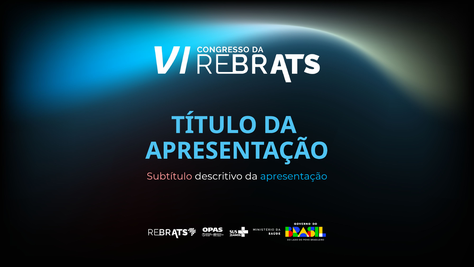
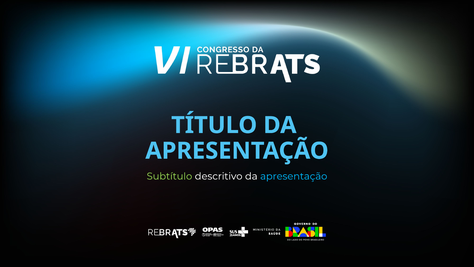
Subtítulo colour: pink -> light green (169, 176)
